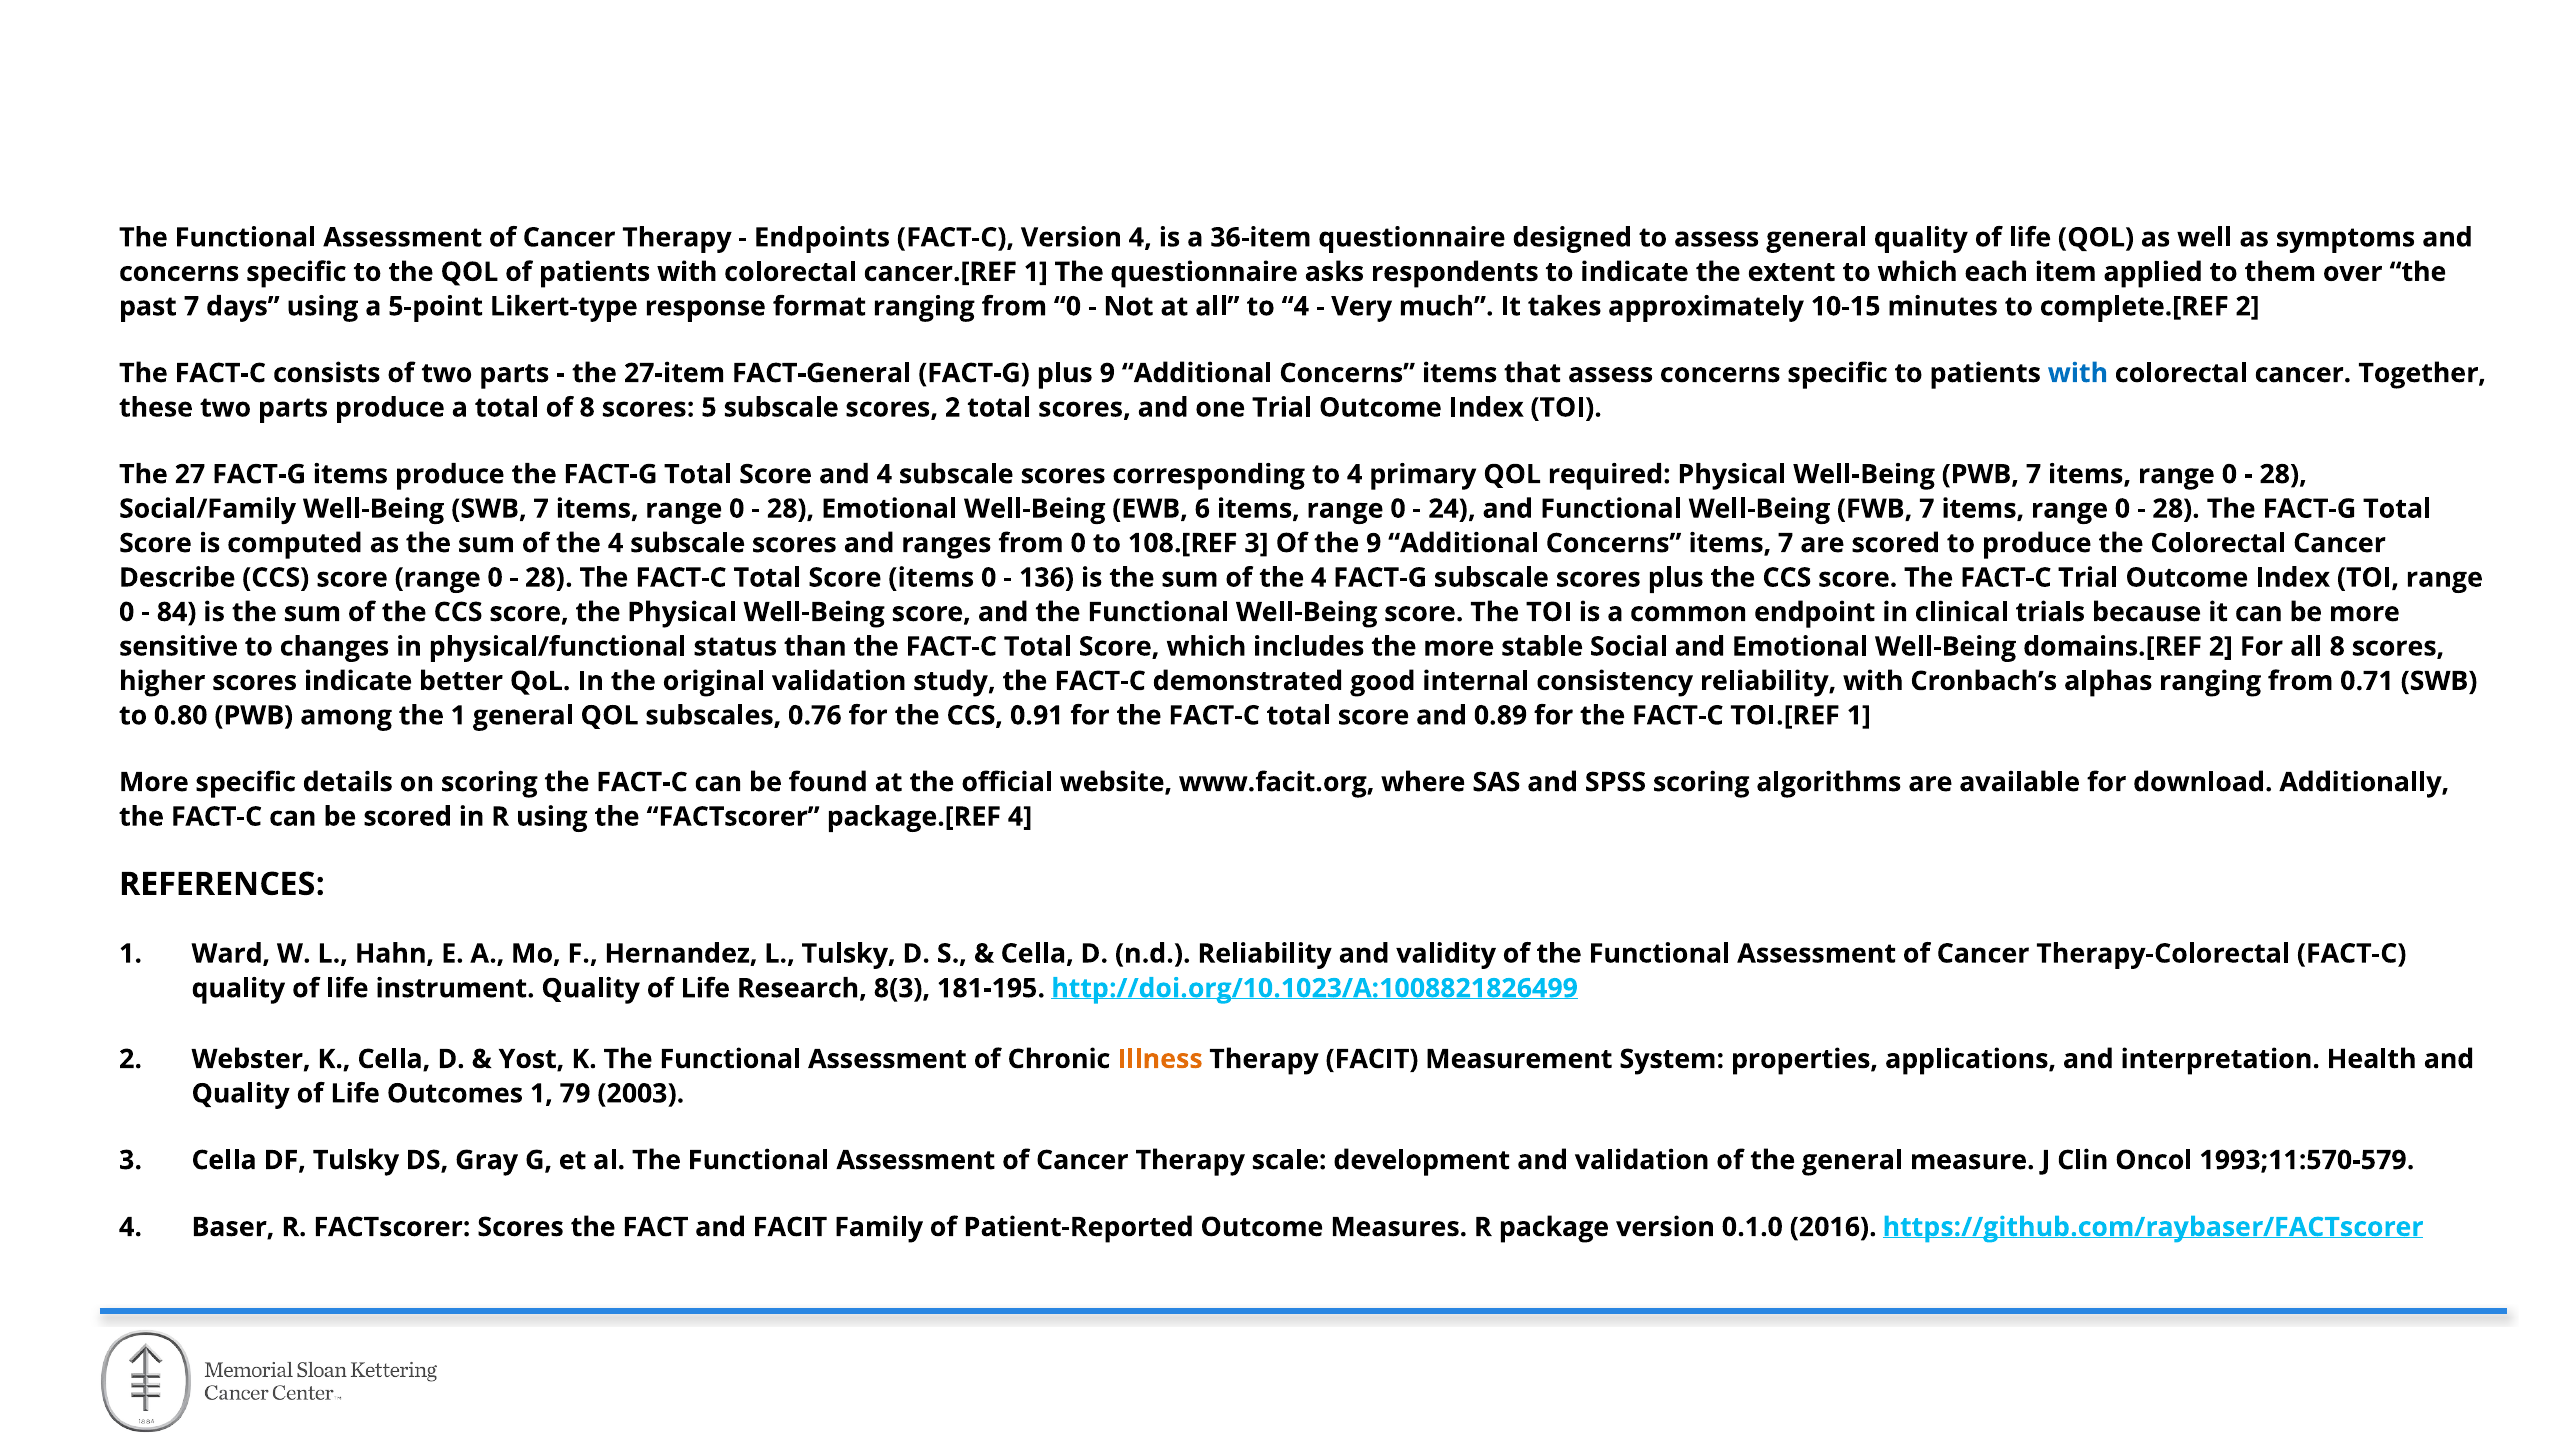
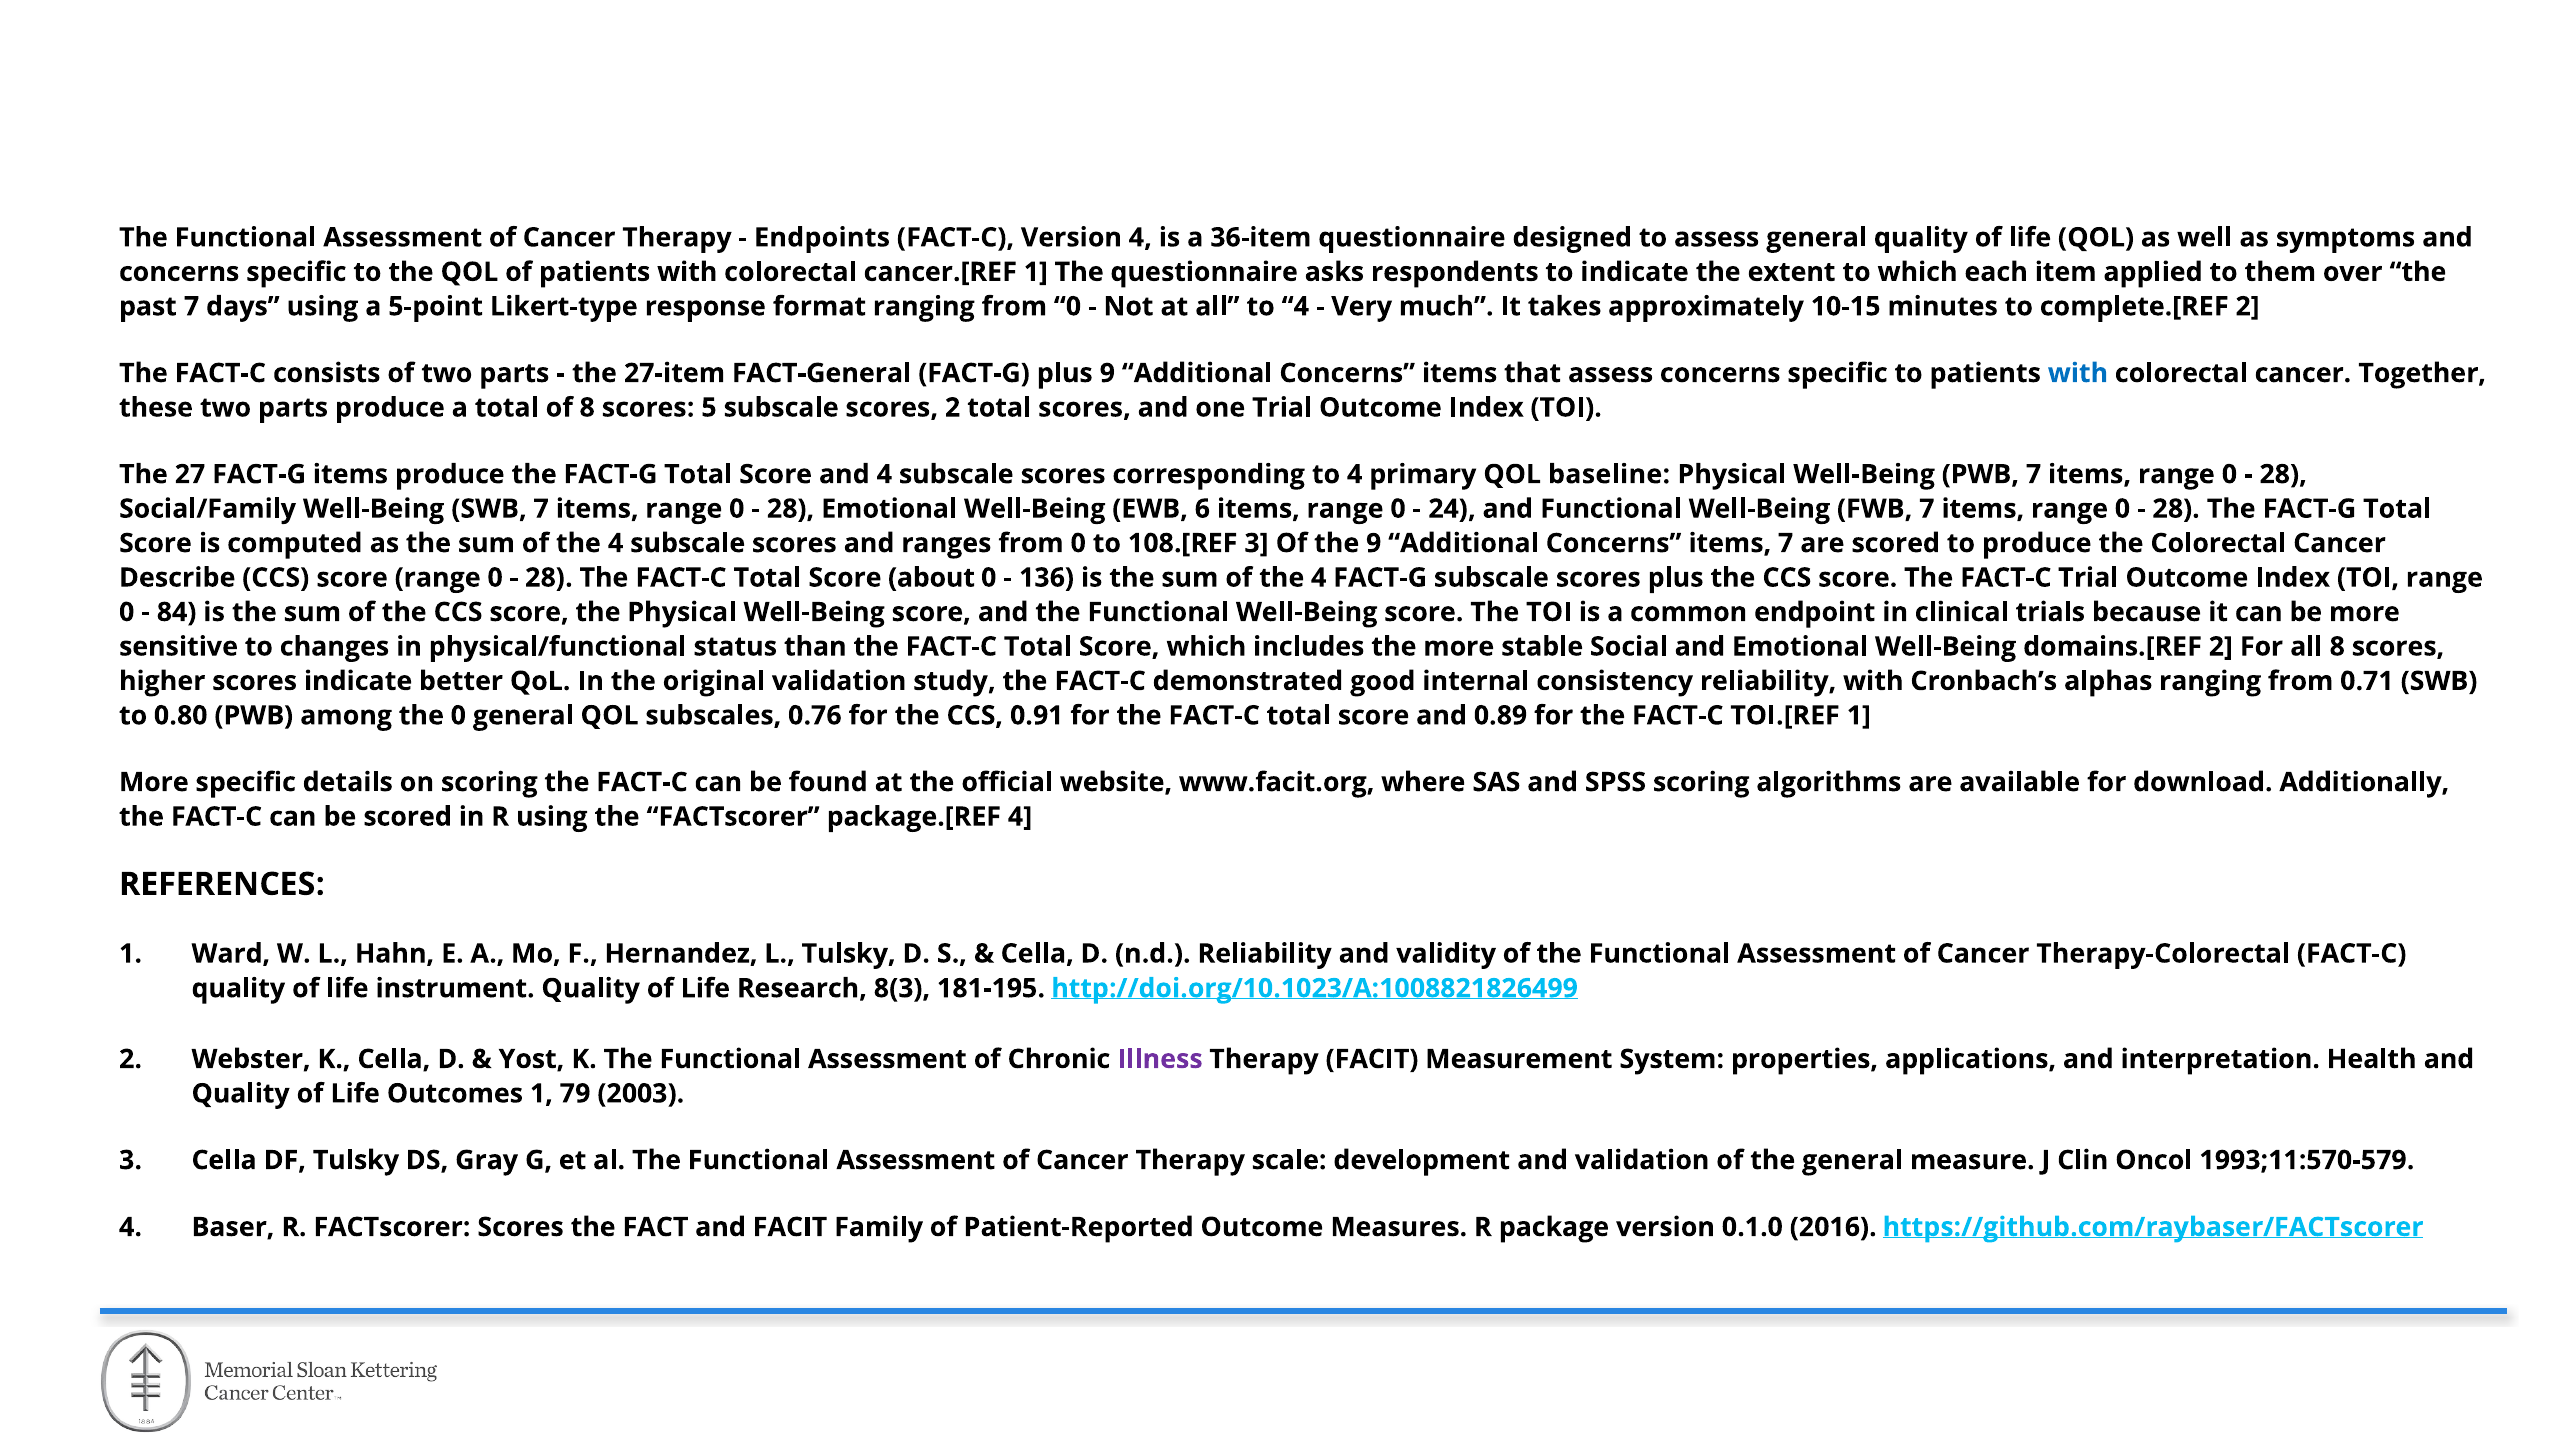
required: required -> baseline (1609, 474)
Score items: items -> about (931, 578)
the 1: 1 -> 0 (458, 716)
Illness colour: orange -> purple (1160, 1059)
